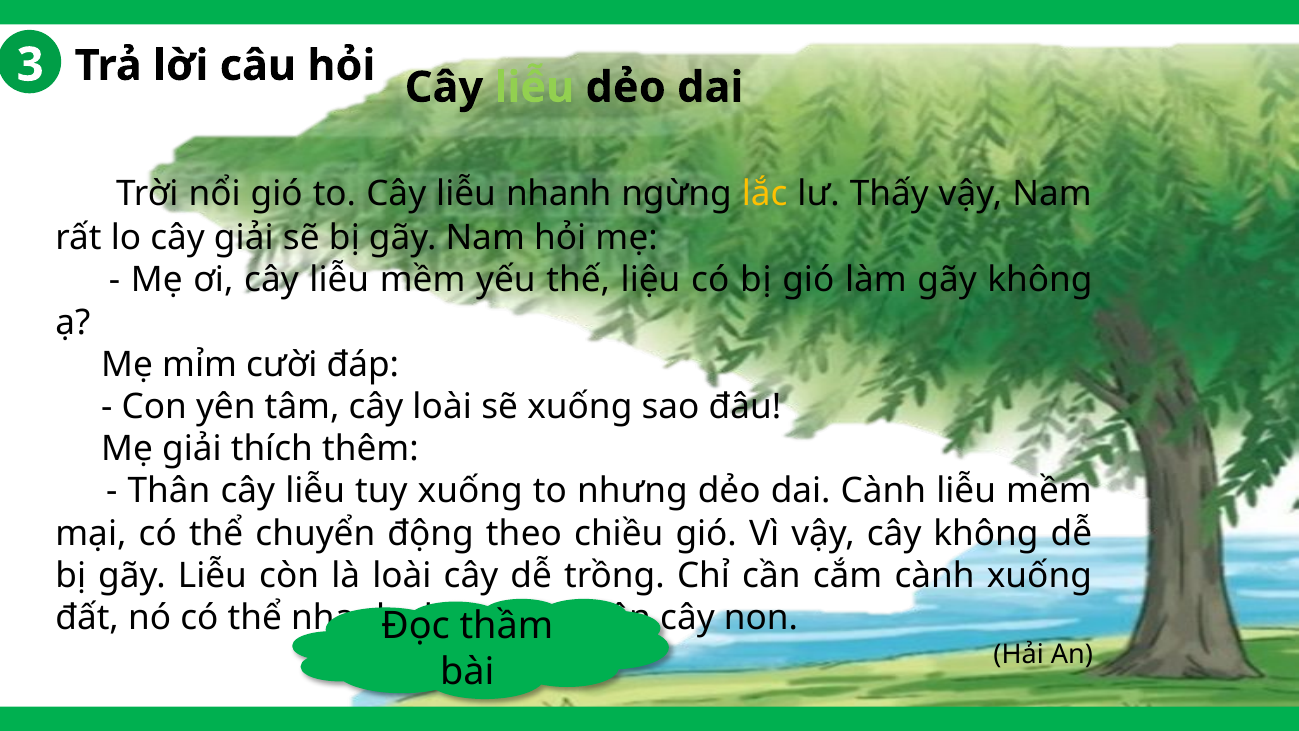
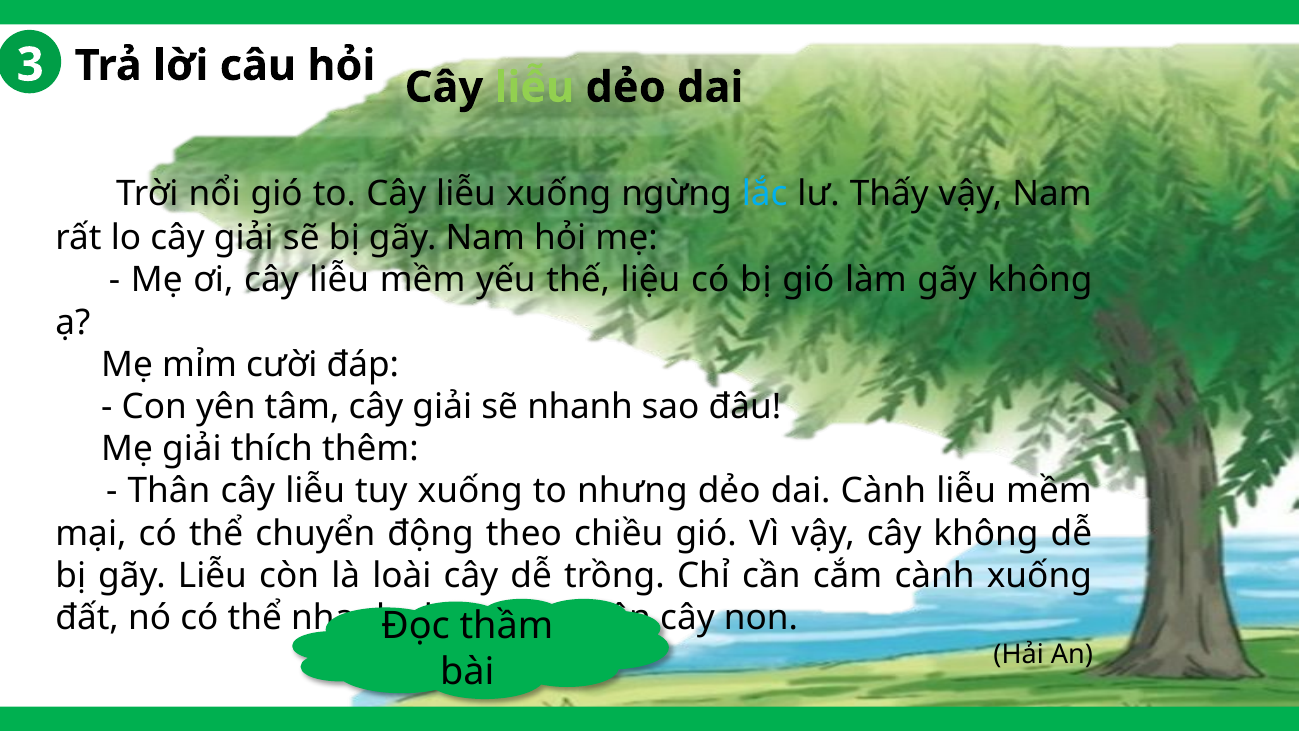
liễu nhanh: nhanh -> xuống (559, 194)
lắc colour: yellow -> light blue (765, 194)
tâm cây loài: loài -> giải (442, 407)
sẽ xuống: xuống -> nhanh (580, 407)
